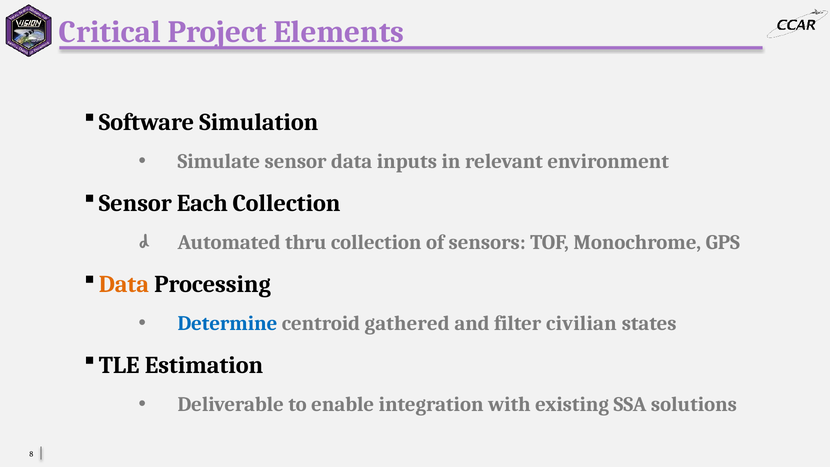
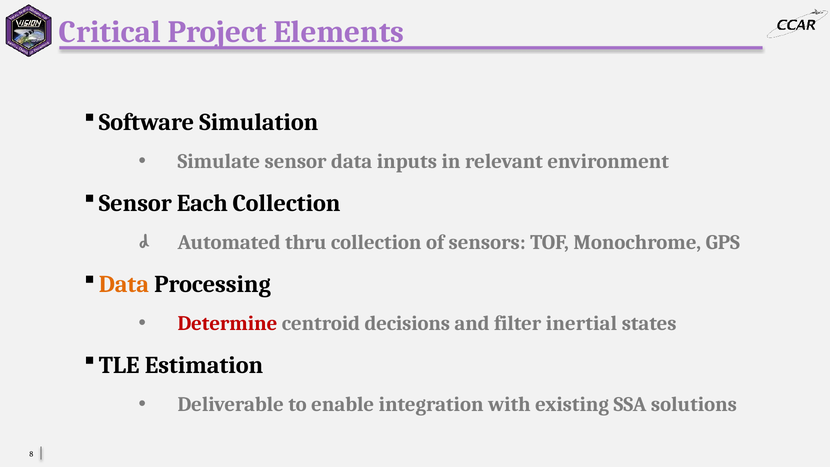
Determine colour: blue -> red (227, 323)
gathered: gathered -> decisions (407, 323)
civilian: civilian -> inertial (581, 323)
